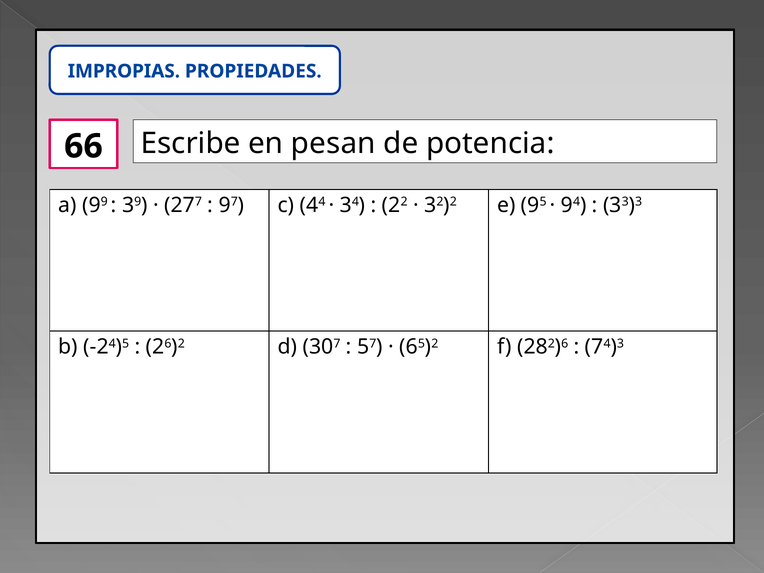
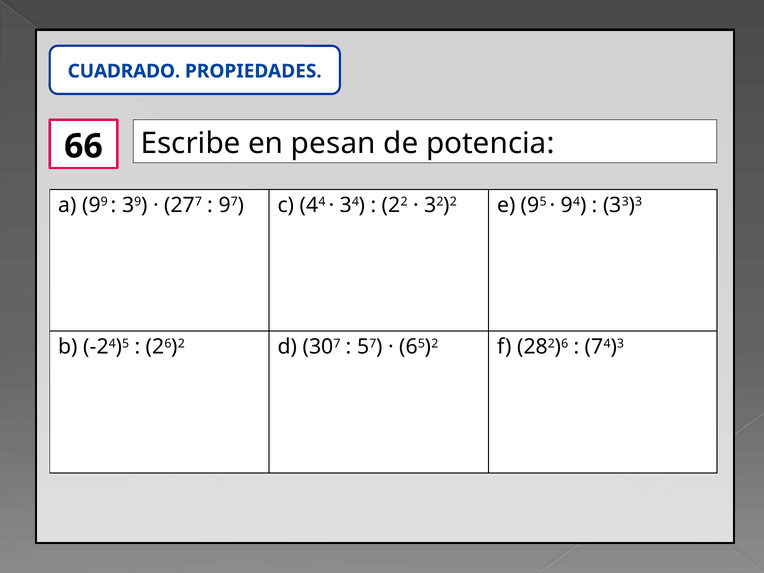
IMPROPIAS: IMPROPIAS -> CUADRADO (124, 71)
